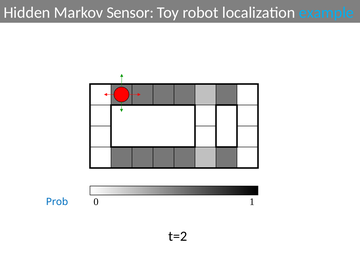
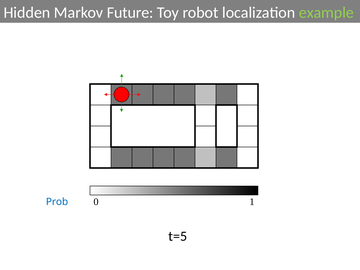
Sensor: Sensor -> Future (130, 12)
example colour: light blue -> light green (326, 12)
t=2: t=2 -> t=5 (178, 236)
